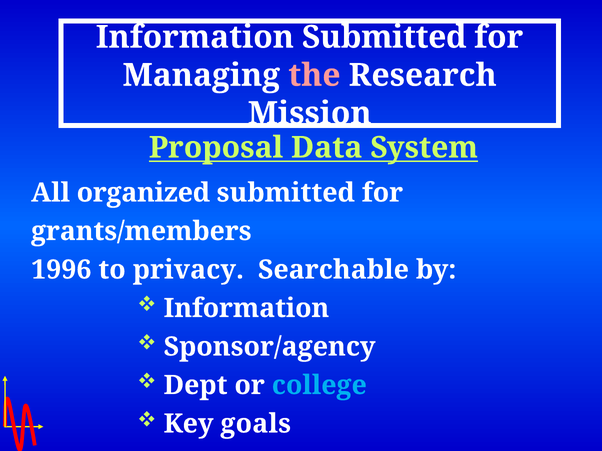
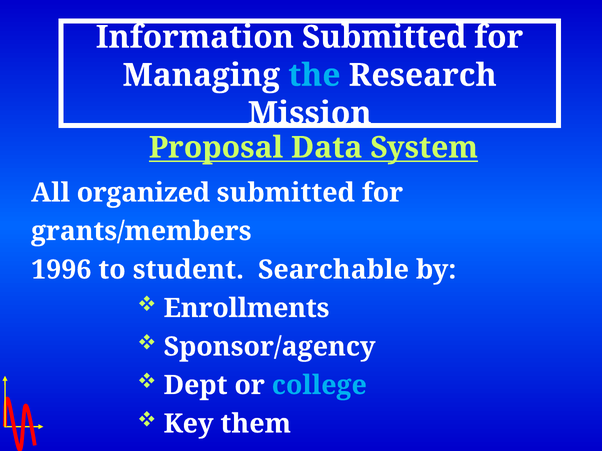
the colour: pink -> light blue (314, 75)
privacy: privacy -> student (188, 270)
Information: Information -> Enrollments (246, 309)
goals: goals -> them (256, 424)
